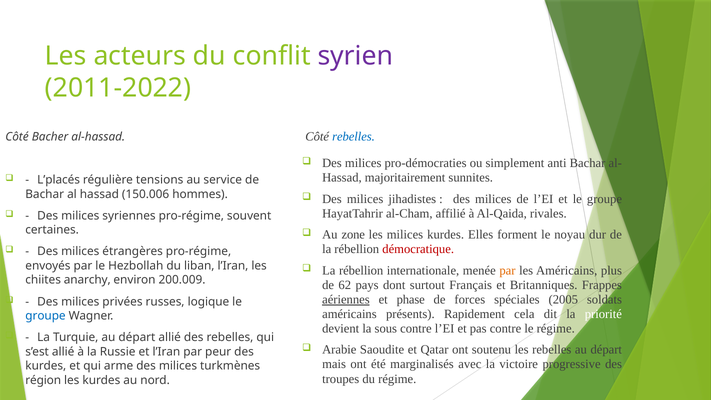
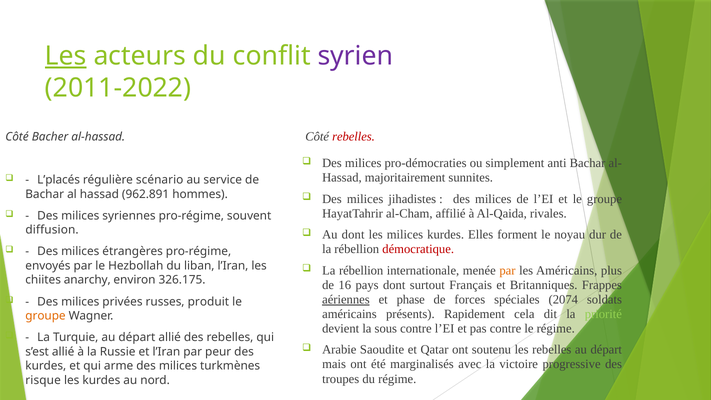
Les underline: none -> present (66, 56)
rebelles colour: blue -> red (353, 137)
tensions: tensions -> scénario (160, 180)
150.006: 150.006 -> 962.891 (146, 194)
certaines: certaines -> diffusion (52, 230)
Au zone: zone -> dont (353, 235)
200.009: 200.009 -> 326.175 (182, 280)
62: 62 -> 16 (345, 285)
2005: 2005 -> 2074 (563, 299)
logique: logique -> produit (208, 302)
priorité colour: white -> light green (603, 314)
groupe colour: blue -> orange (45, 316)
région: région -> risque (43, 380)
